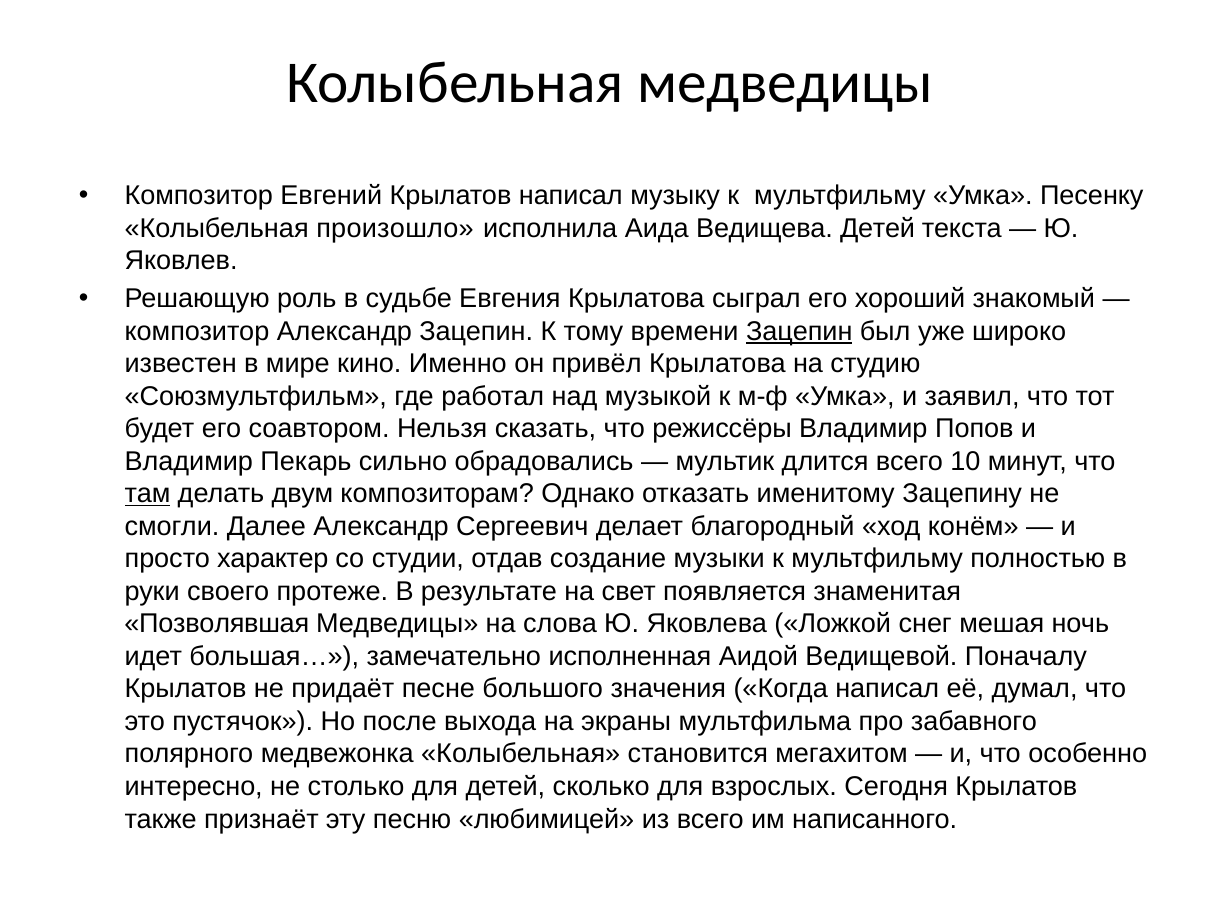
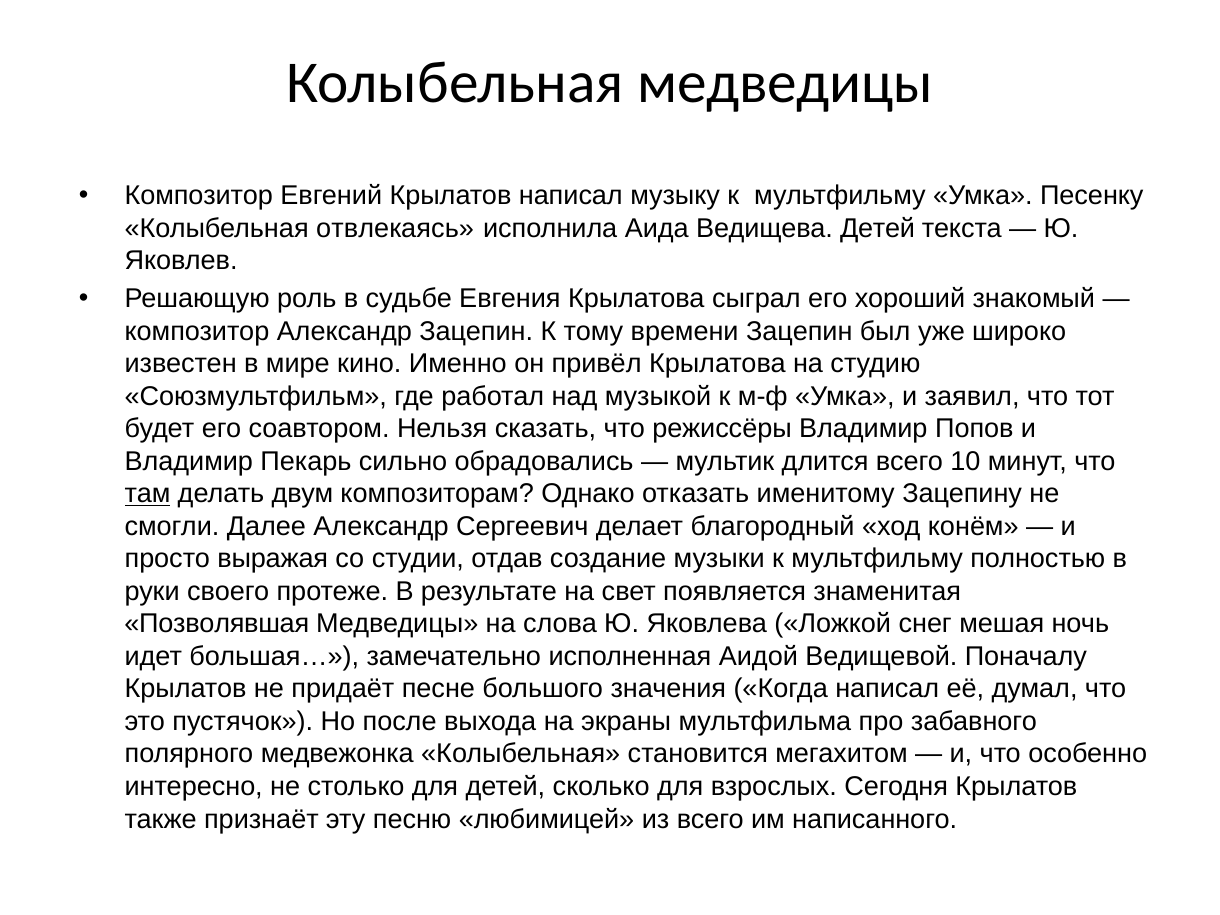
произошло: произошло -> отвлекаясь (395, 228)
Зацепин underline: present -> none (799, 331)
характер: характер -> выражая (273, 559)
